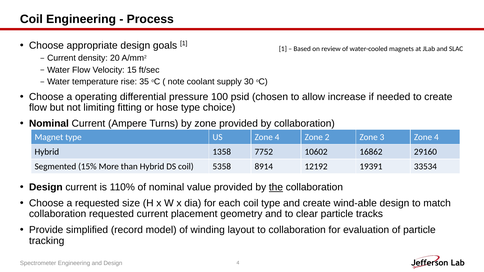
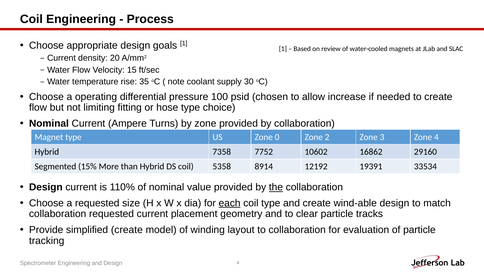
US Zone 4: 4 -> 0 (277, 137)
1358: 1358 -> 7358 (222, 152)
each underline: none -> present (230, 203)
simplified record: record -> create (127, 230)
